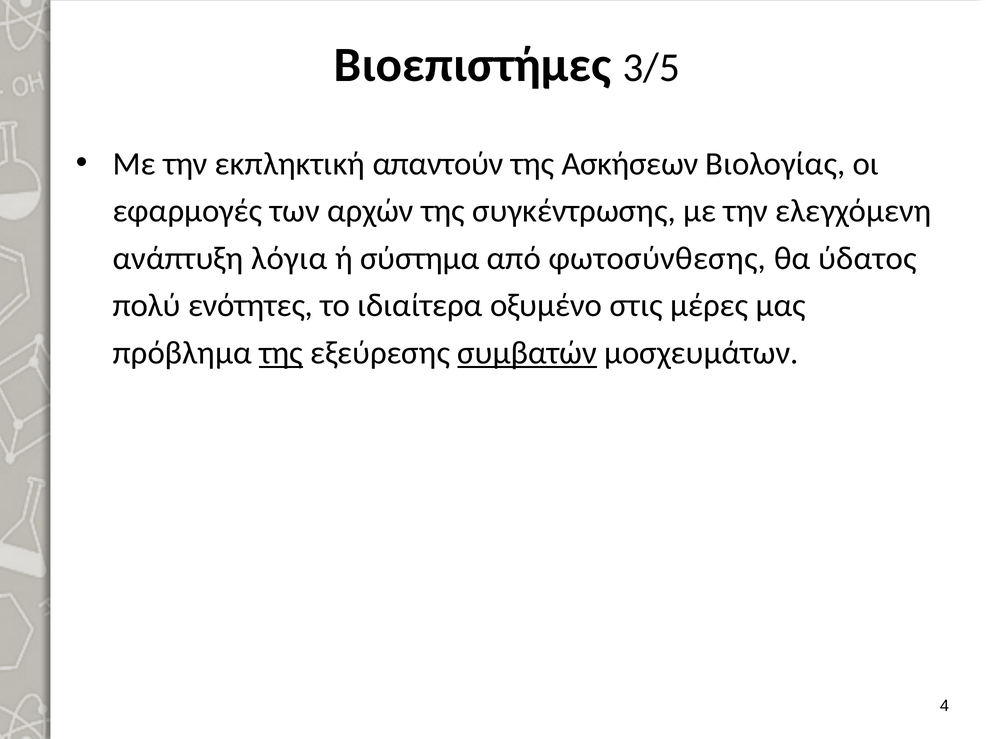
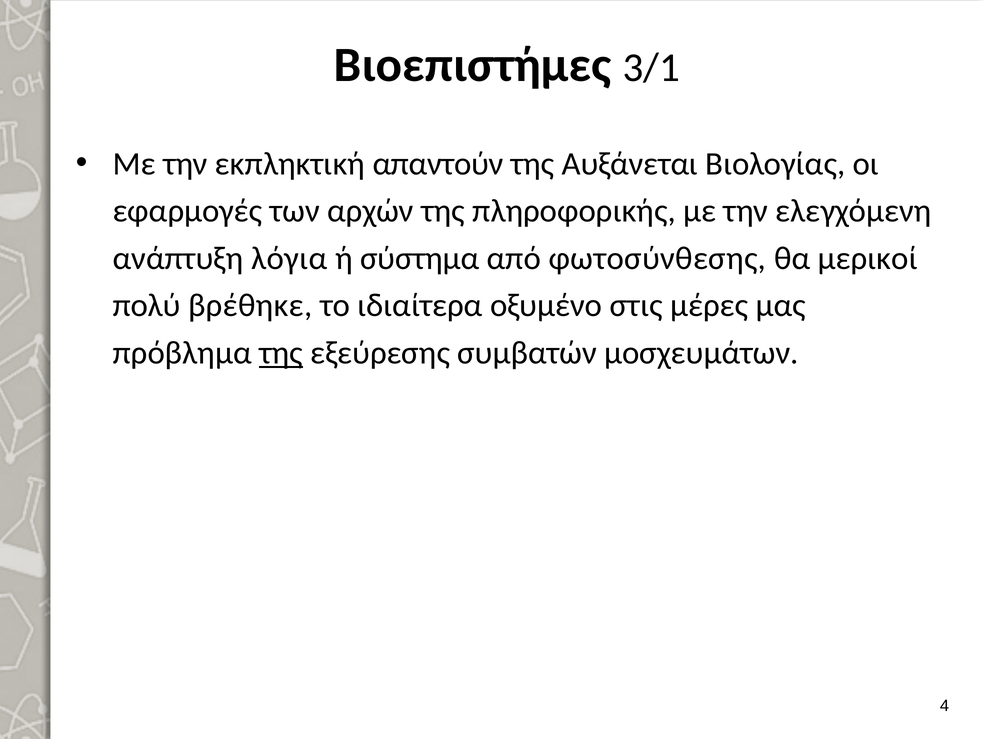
3/5: 3/5 -> 3/1 (651, 68)
Ασκήσεων: Ασκήσεων -> Αυξάνεται (630, 164)
συγκέντρωσης: συγκέντρωσης -> πληροφορικής (574, 211)
ύδατος: ύδατος -> μερικοί (868, 259)
ενότητες: ενότητες -> βρέθηκε (250, 306)
συμβατών underline: present -> none (527, 353)
